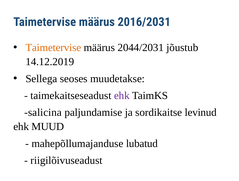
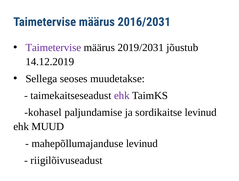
Taimetervise colour: orange -> purple (53, 48)
2044/2031: 2044/2031 -> 2019/2031 (141, 48)
salicina: salicina -> kohasel (43, 113)
mahepõllumajanduse lubatud: lubatud -> levinud (142, 144)
